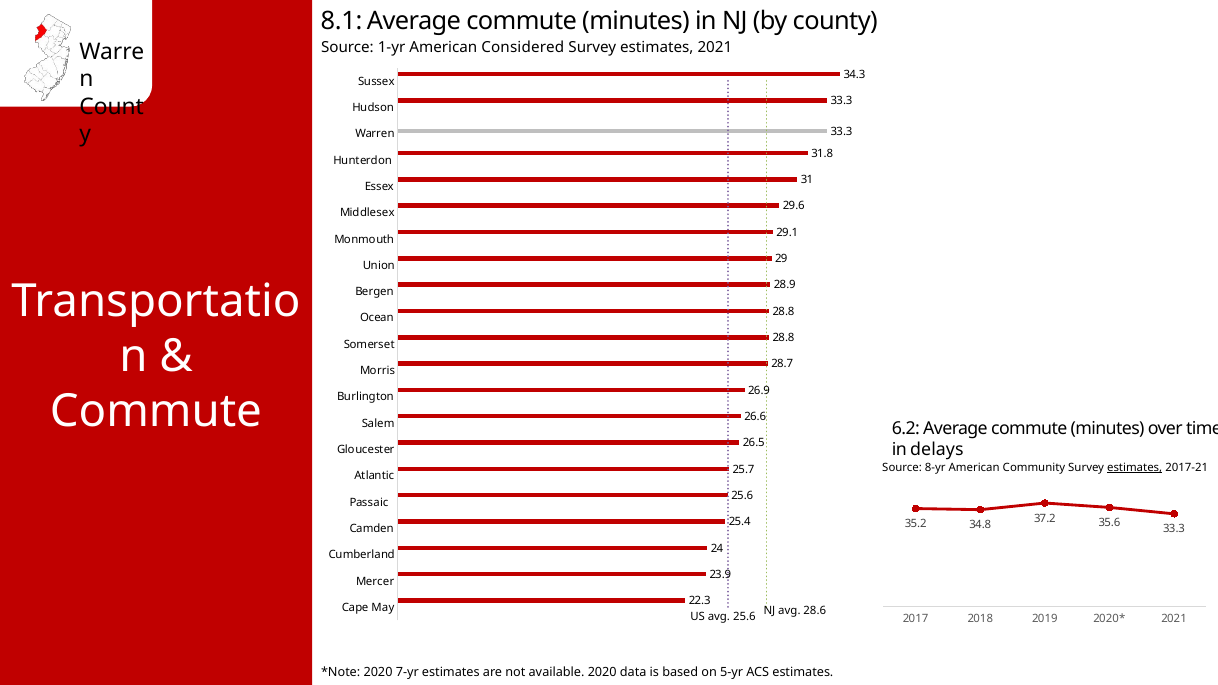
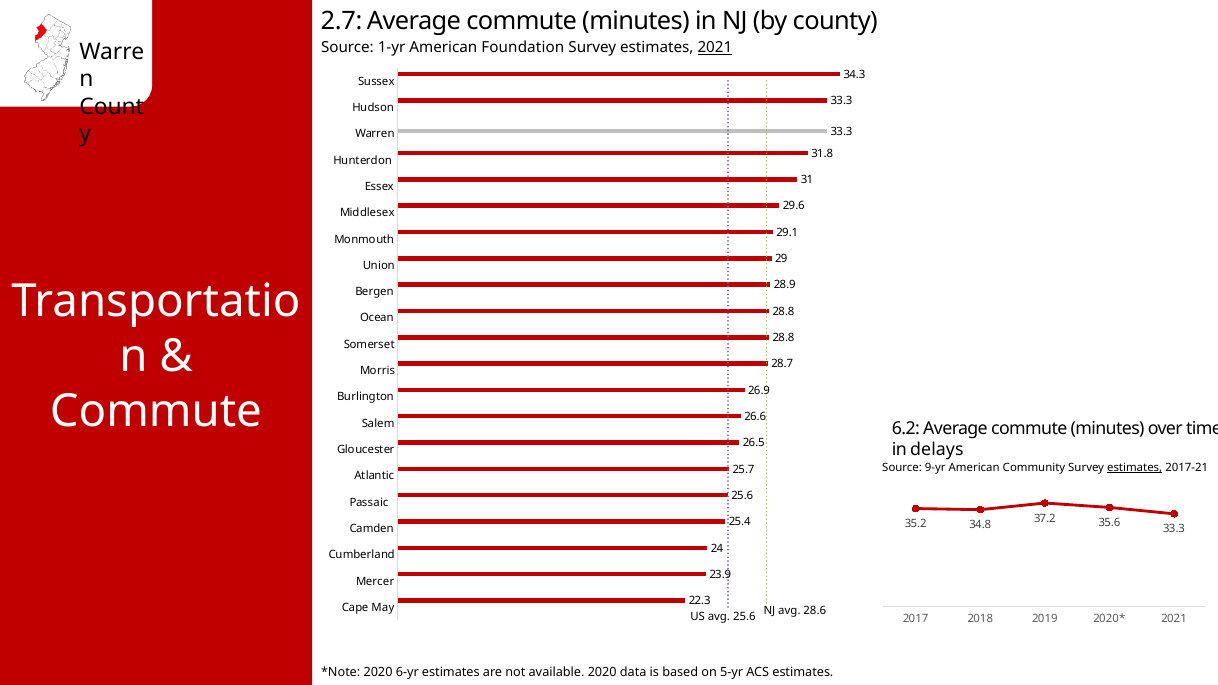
8.1: 8.1 -> 2.7 (342, 22)
Considered: Considered -> Foundation (523, 48)
2021 underline: none -> present (715, 48)
8-yr: 8-yr -> 9-yr (935, 467)
7-yr: 7-yr -> 6-yr (407, 673)
